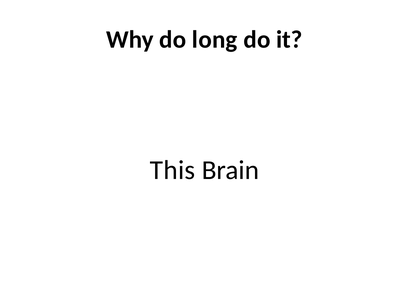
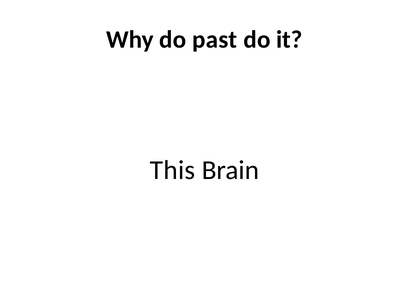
long: long -> past (215, 40)
